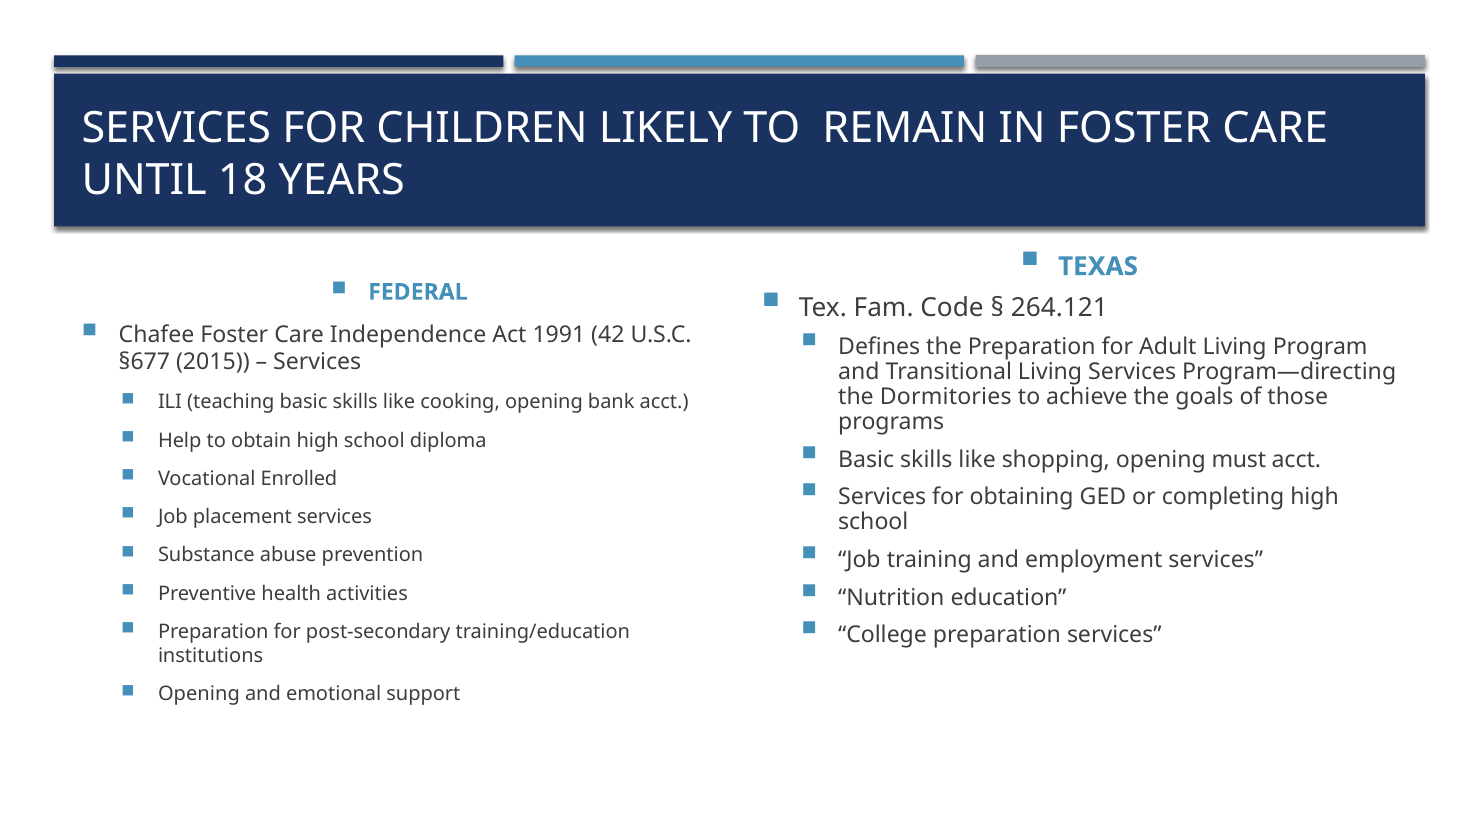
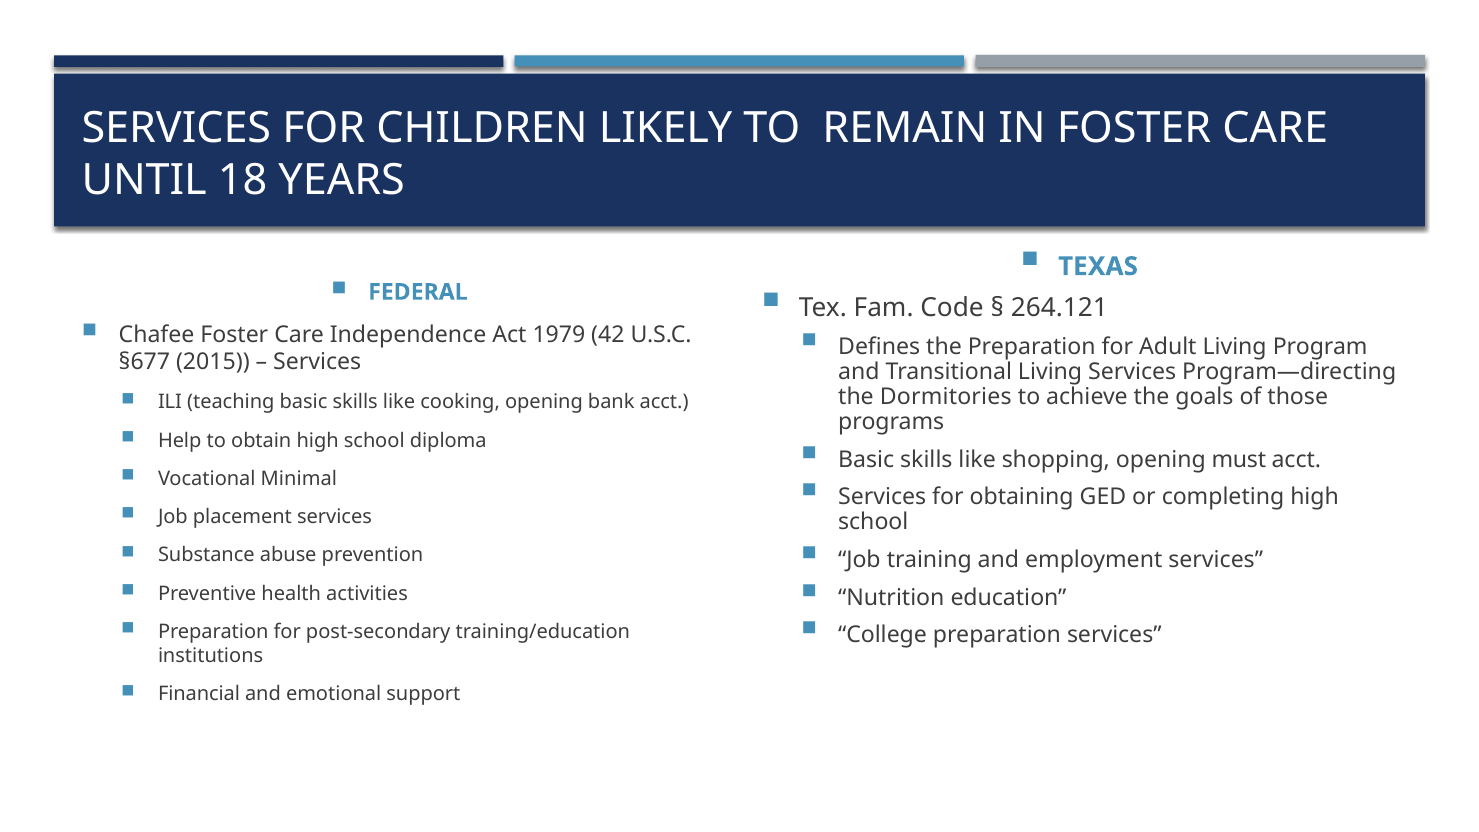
1991: 1991 -> 1979 (559, 335)
Enrolled: Enrolled -> Minimal (299, 479)
Opening: Opening -> Financial (199, 694)
